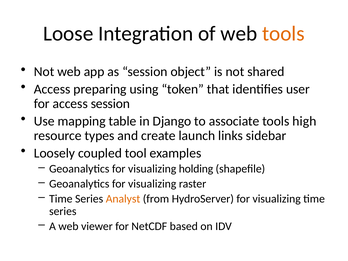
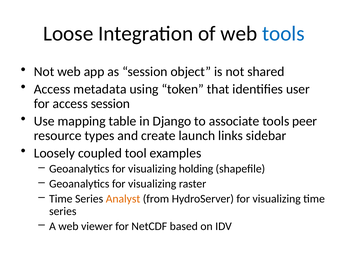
tools colour: orange -> blue (283, 34)
preparing: preparing -> metadata (100, 89)
high: high -> peer (305, 121)
